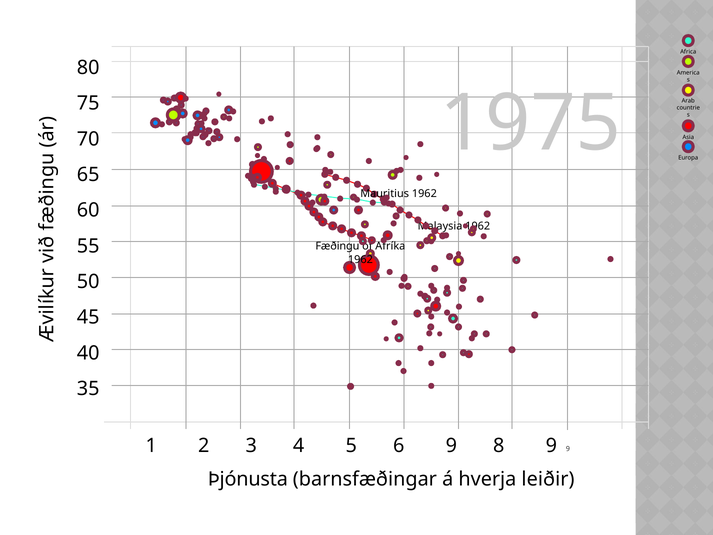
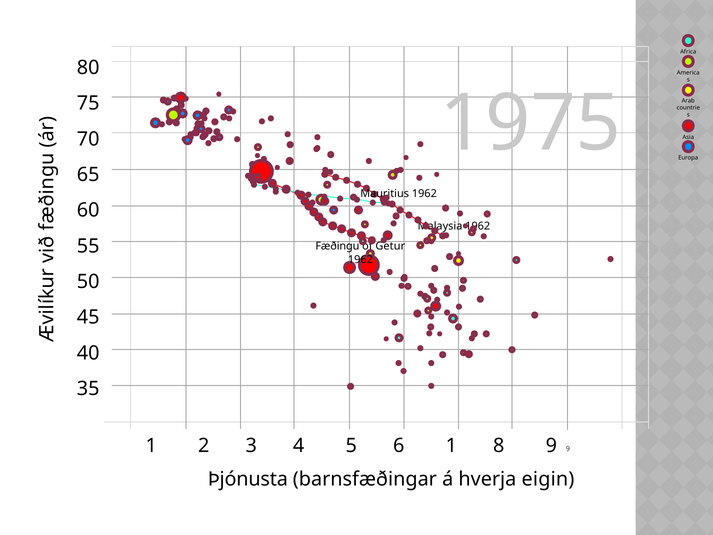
Afríka: Afríka -> Getur (390, 246)
9: 9 -> 1 (451, 446)
leiðir: leiðir -> eigin (548, 479)
